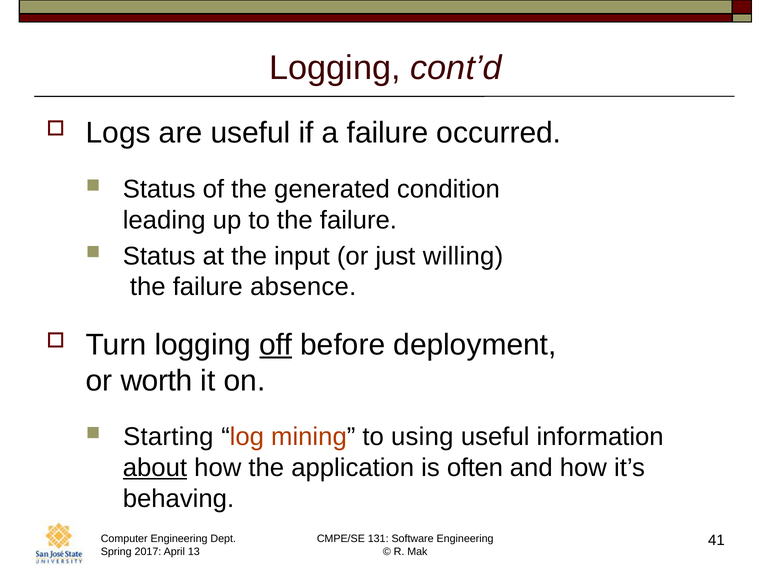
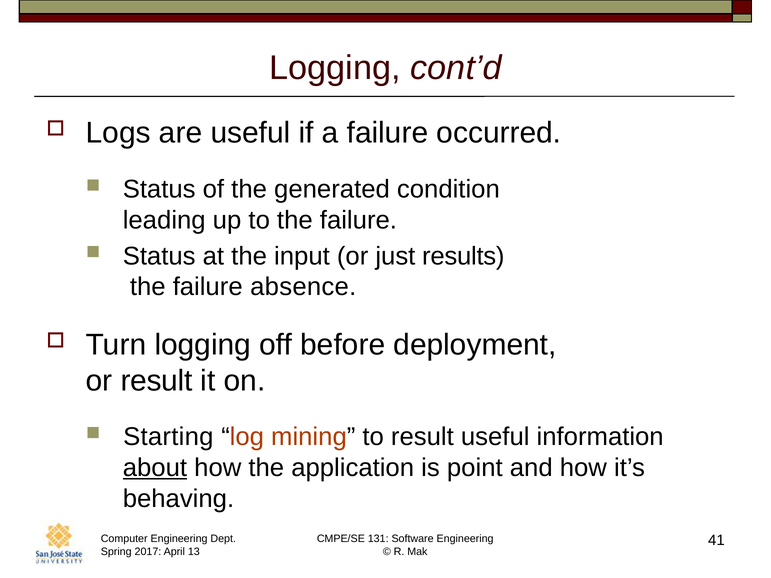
willing: willing -> results (463, 256)
off underline: present -> none (276, 345)
or worth: worth -> result (157, 381)
to using: using -> result (422, 437)
often: often -> point (475, 468)
